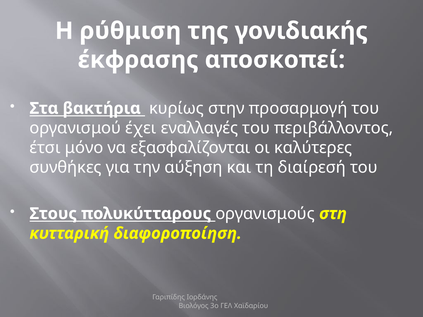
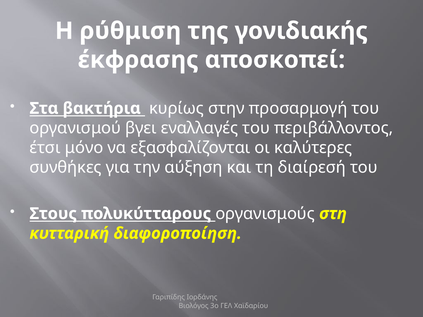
έχει: έχει -> βγει (141, 128)
